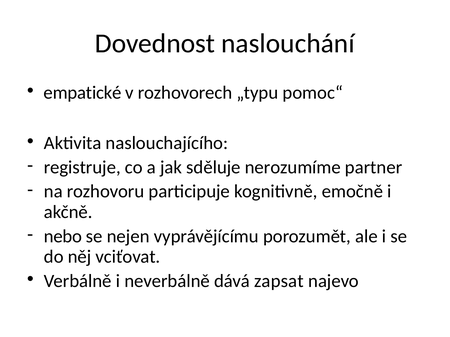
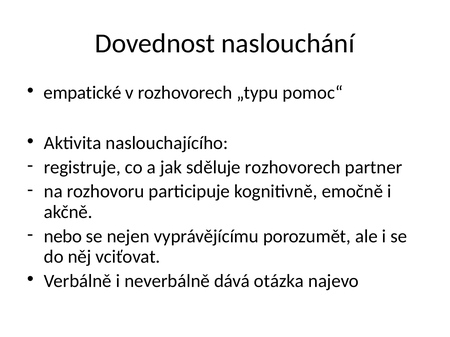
sděluje nerozumíme: nerozumíme -> rozhovorech (293, 168)
zapsat: zapsat -> otázka (279, 281)
